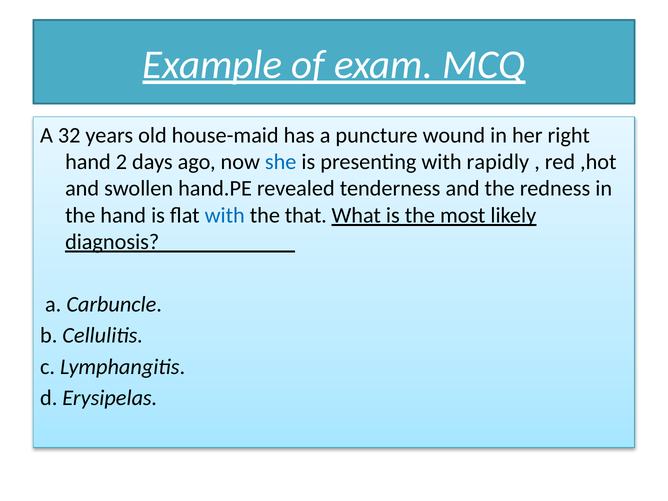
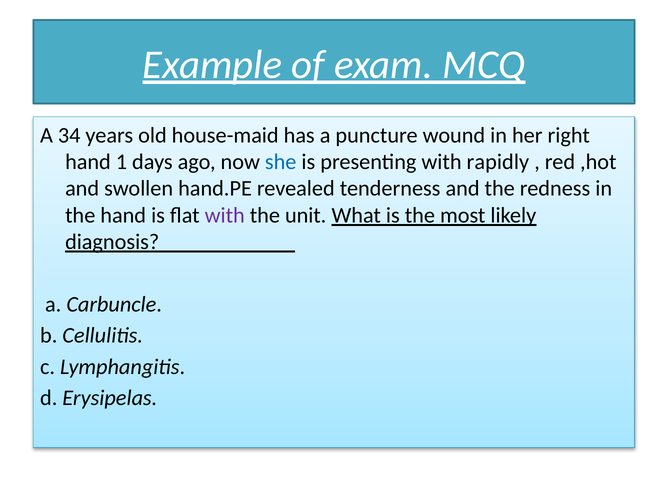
32: 32 -> 34 (69, 135)
2: 2 -> 1 (121, 162)
with colour: blue -> purple (225, 215)
that: that -> unit (306, 215)
